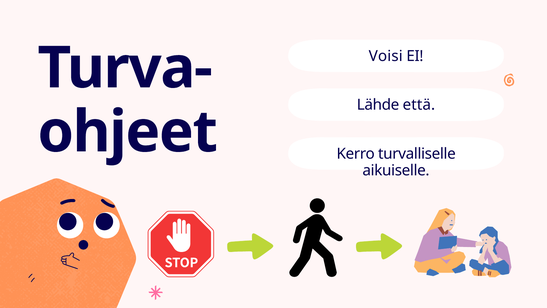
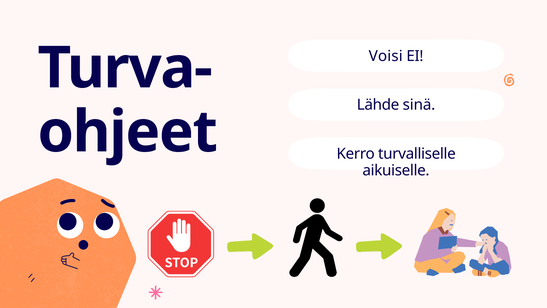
että: että -> sinä (419, 105)
